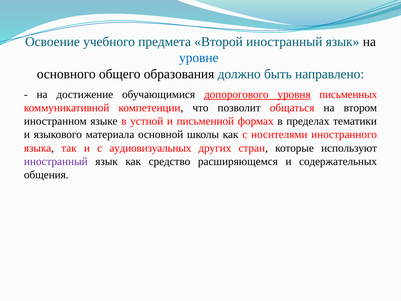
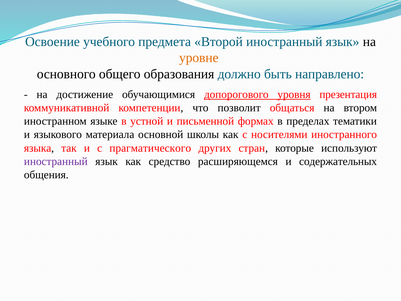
уровне colour: blue -> orange (199, 58)
письменных: письменных -> презентация (348, 94)
аудиовизуальных: аудиовизуальных -> прагматического (150, 148)
